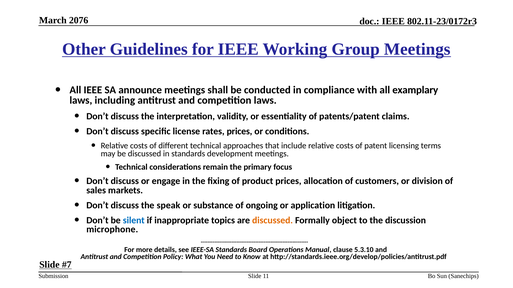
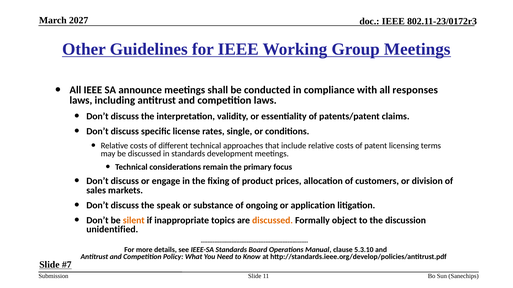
2076: 2076 -> 2027 (79, 20)
examplary: examplary -> responses (415, 90)
rates prices: prices -> single (239, 132)
silent colour: blue -> orange (134, 221)
microphone: microphone -> unidentified (112, 230)
